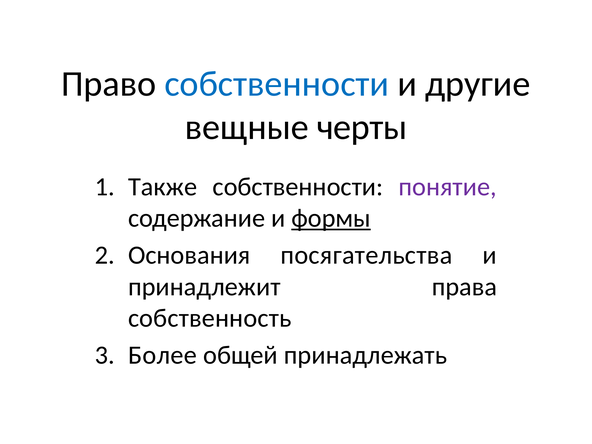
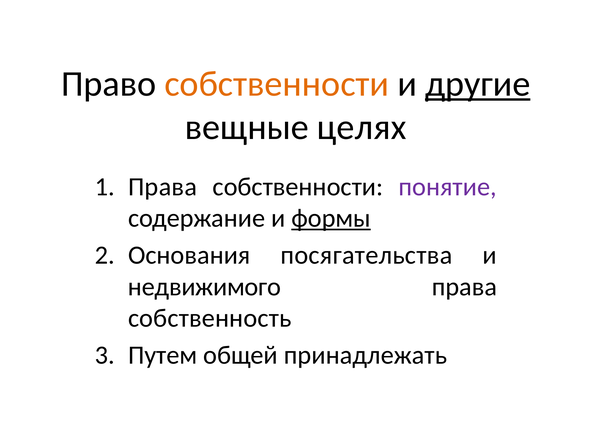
собственности colour: blue -> orange (277, 84)
другие underline: none -> present (478, 84)
черты: черты -> целях (362, 127)
Также: Также -> Права (163, 187)
принадлежит: принадлежит -> недвижимого (204, 287)
Более: Более -> Путем (163, 355)
